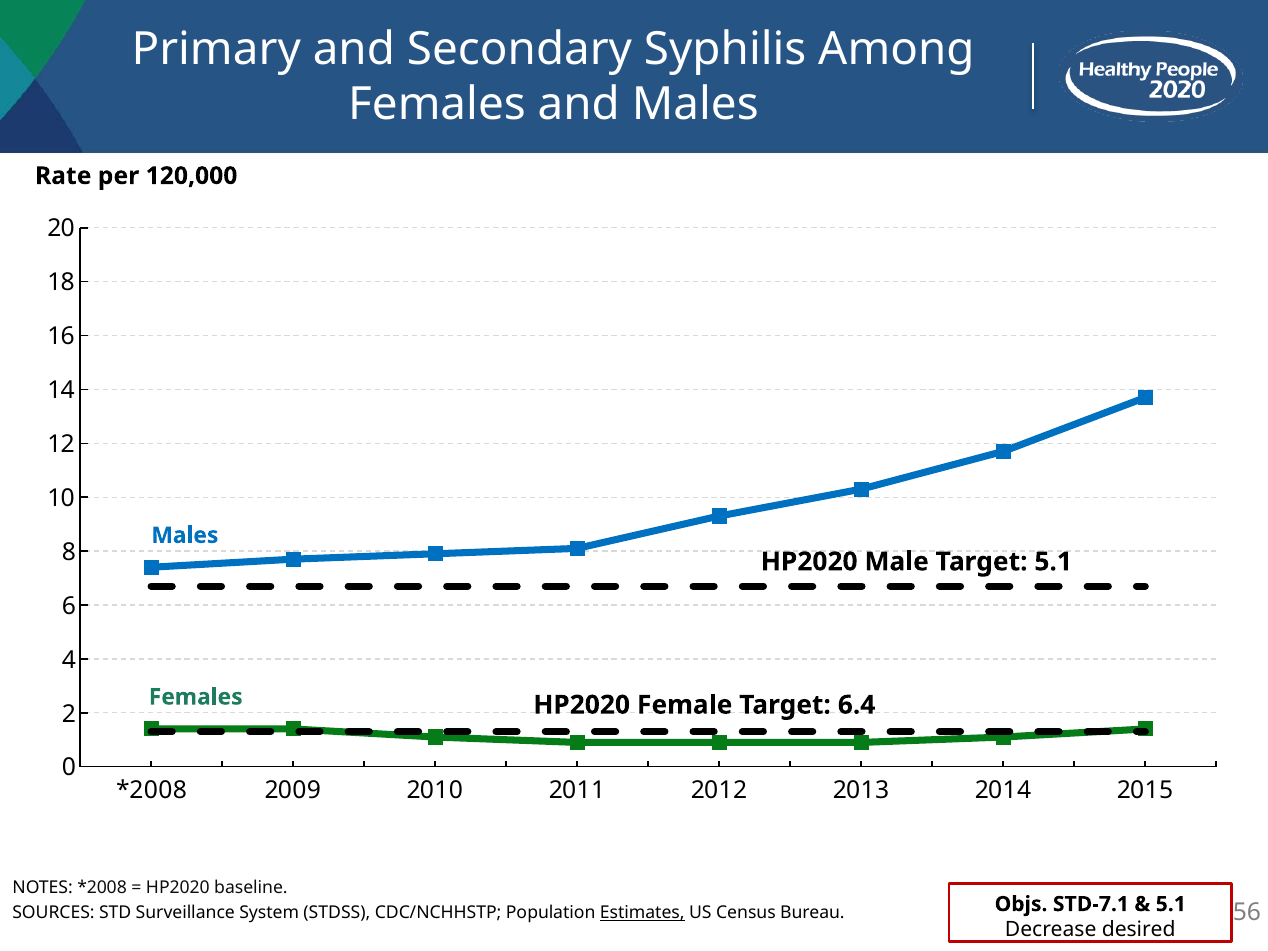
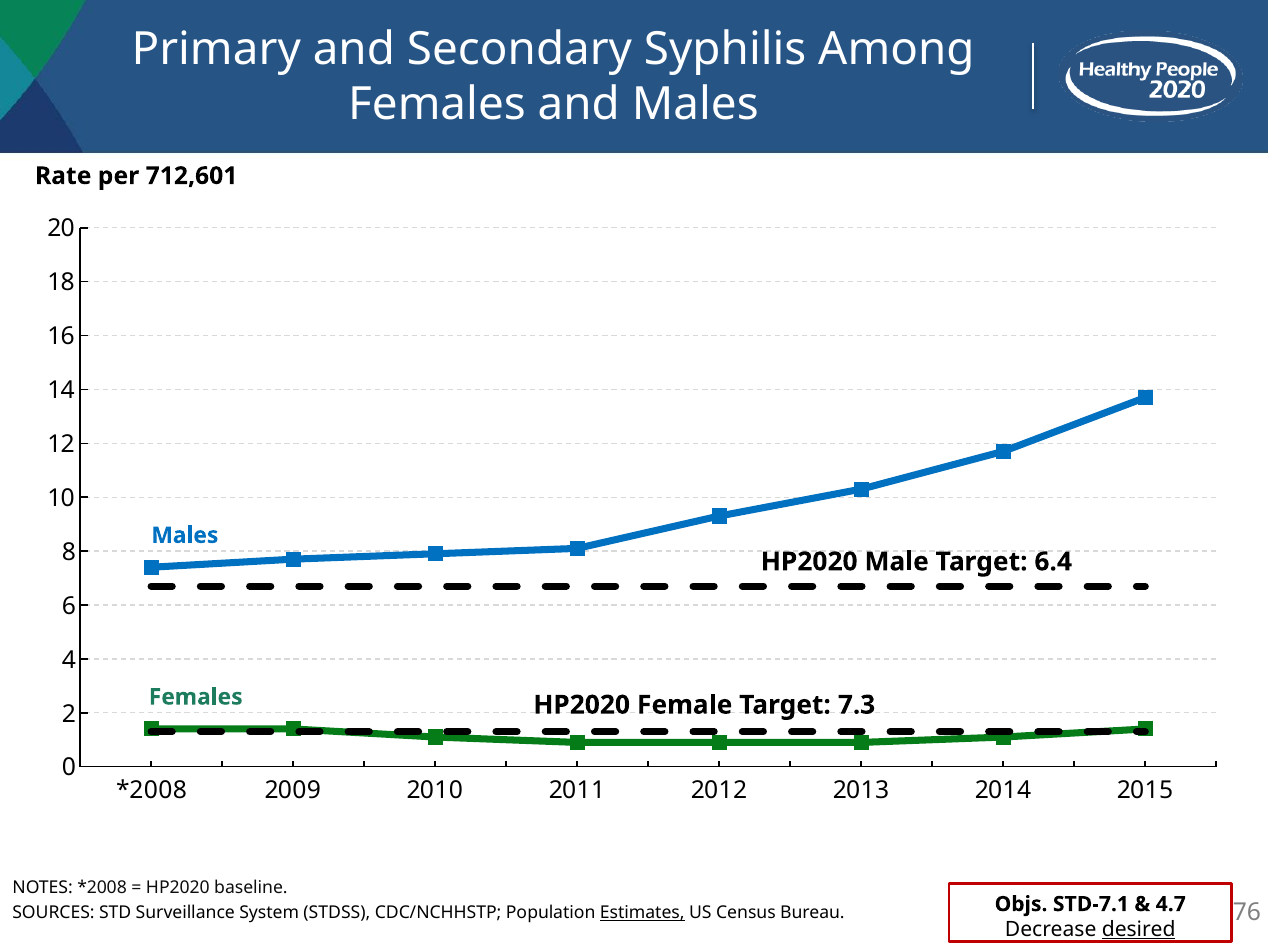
120,000: 120,000 -> 712,601 (192, 176)
Target 5.1: 5.1 -> 6.4 (1053, 562)
6.4: 6.4 -> 7.3 (857, 705)
5.1: 5.1 -> 4.7 (1171, 904)
56: 56 -> 76 (1247, 913)
desired underline: none -> present (1139, 930)
